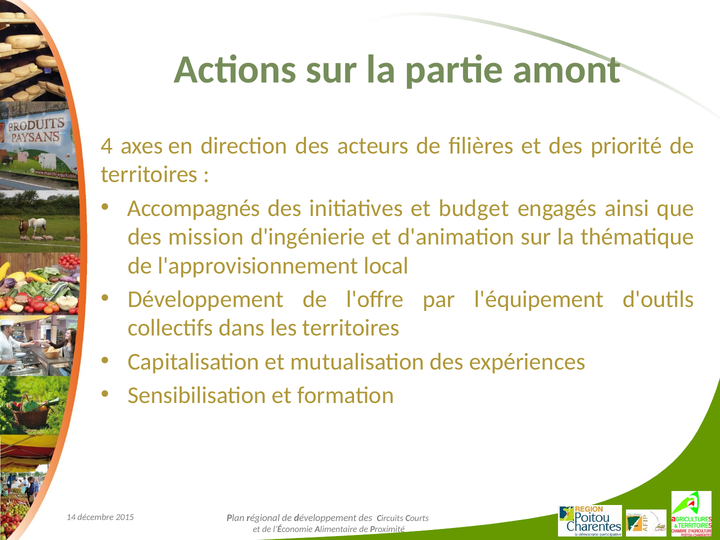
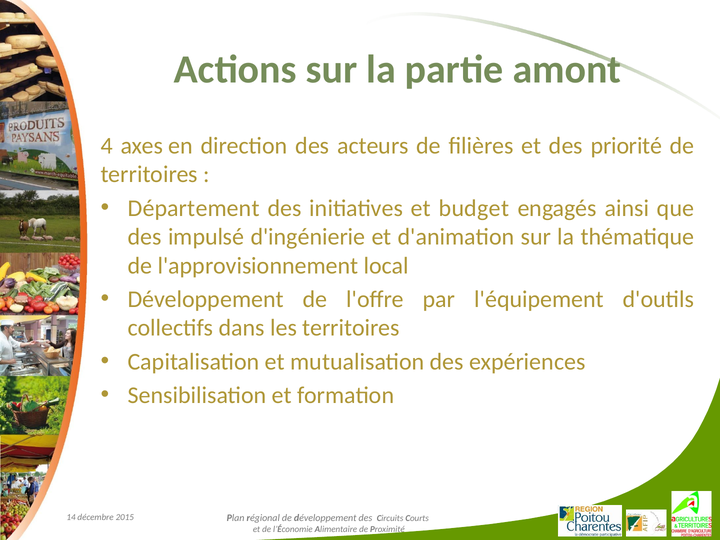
Accompagnés: Accompagnés -> Département (194, 208)
mission: mission -> impulsé (206, 237)
